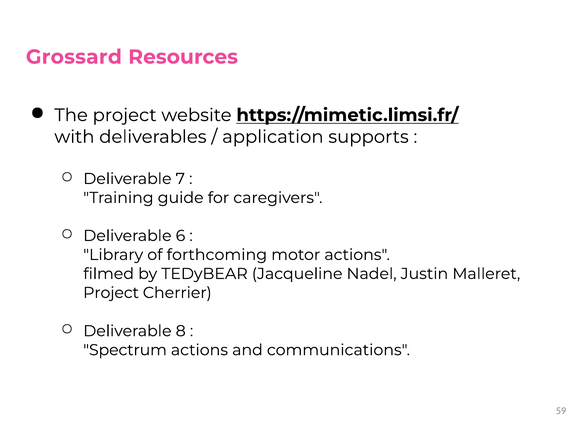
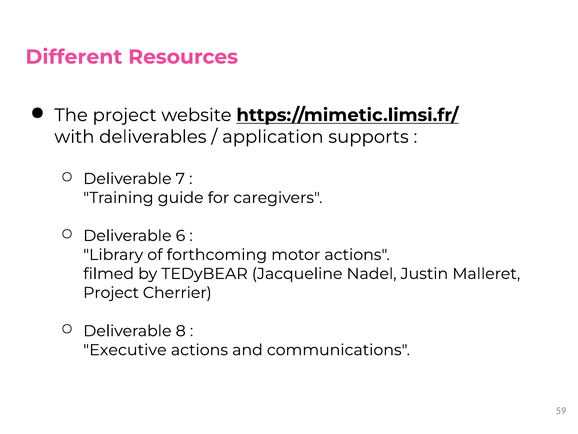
Grossard: Grossard -> Different (74, 57)
Spectrum: Spectrum -> Executive (125, 350)
